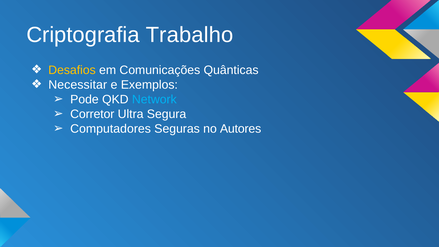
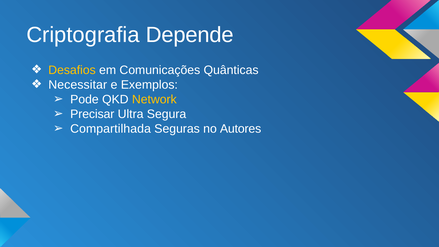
Trabalho: Trabalho -> Depende (190, 35)
Network colour: light blue -> yellow (154, 99)
Corretor: Corretor -> Precisar (92, 114)
Computadores: Computadores -> Compartilhada (111, 129)
